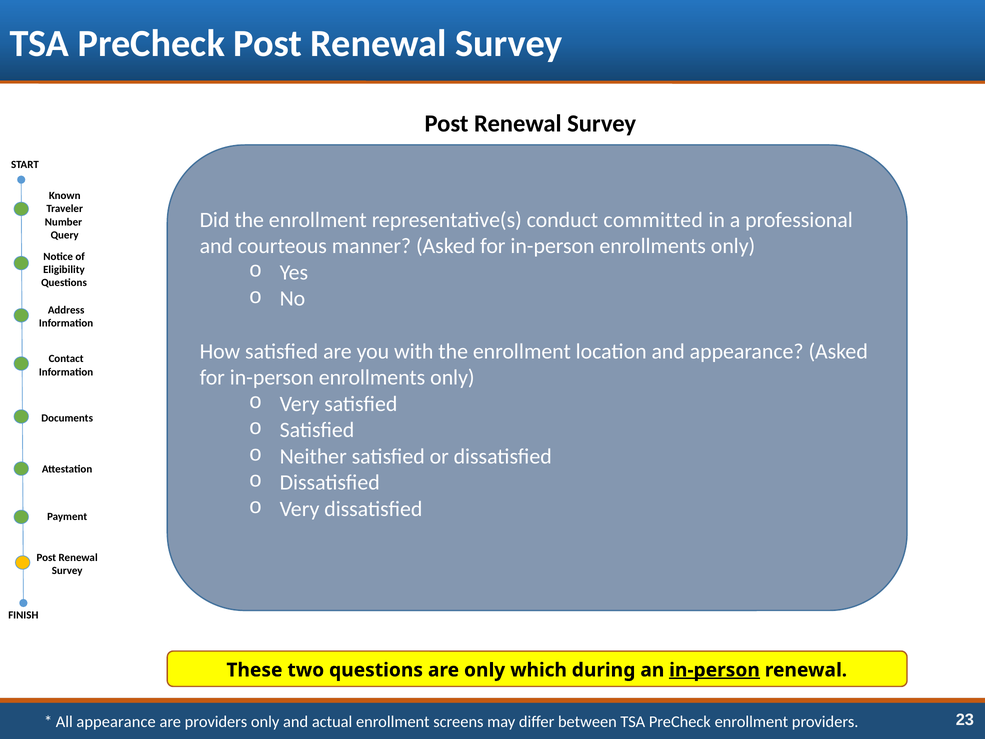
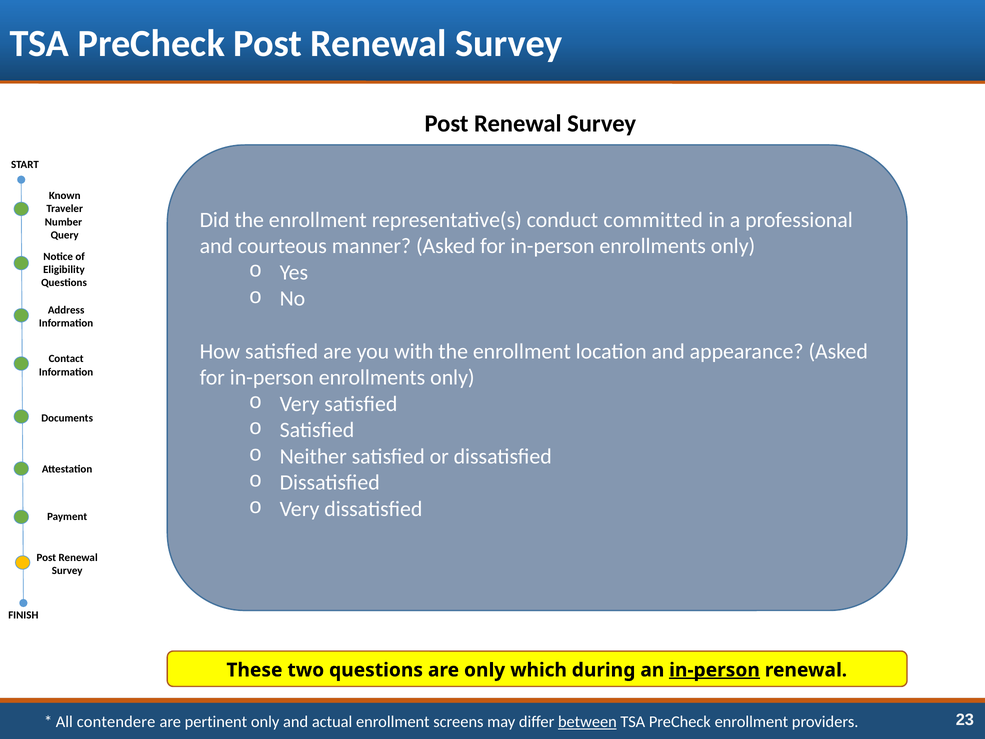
All appearance: appearance -> contendere (116, 722)
are providers: providers -> pertinent (216, 722)
between underline: none -> present (587, 722)
